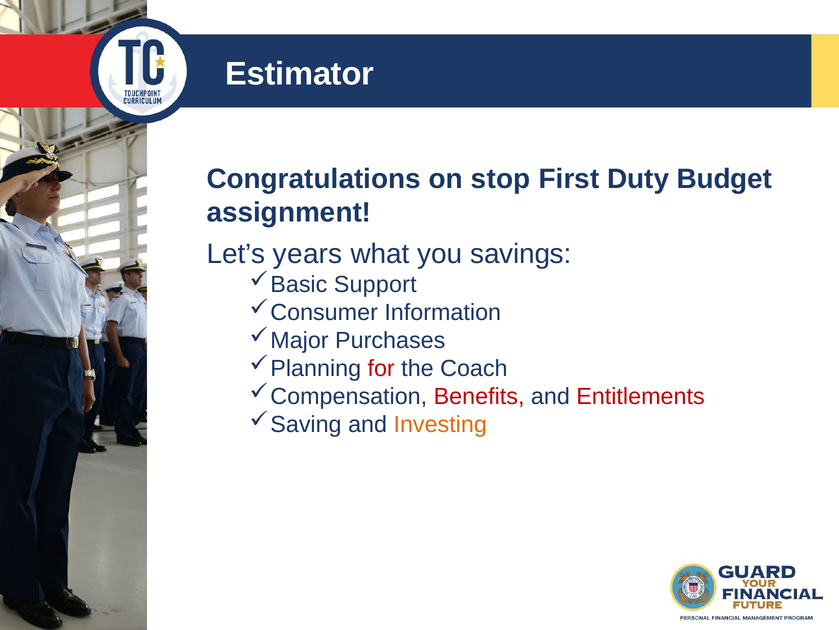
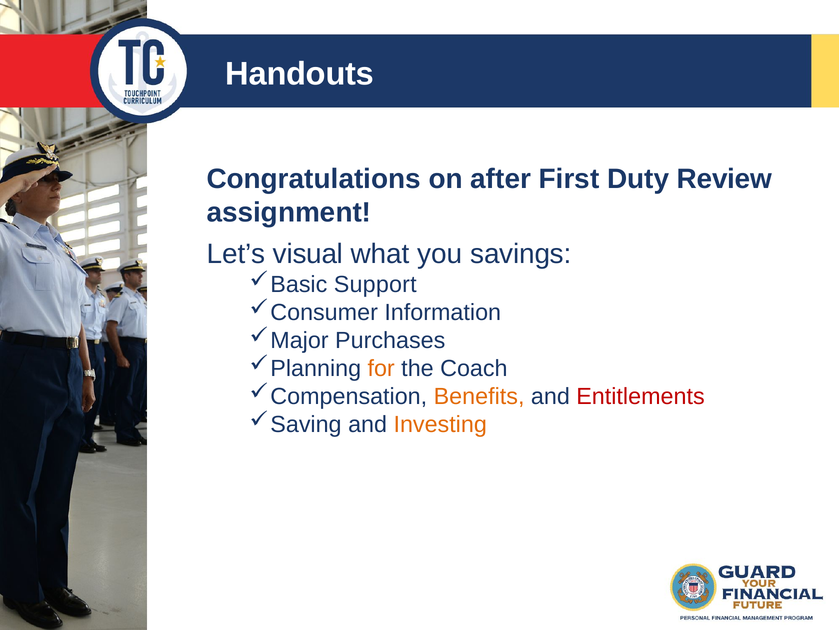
Estimator: Estimator -> Handouts (300, 74)
stop: stop -> after (501, 179)
Budget: Budget -> Review (724, 179)
years: years -> visual (308, 254)
for colour: red -> orange (381, 368)
Benefits colour: red -> orange (479, 396)
